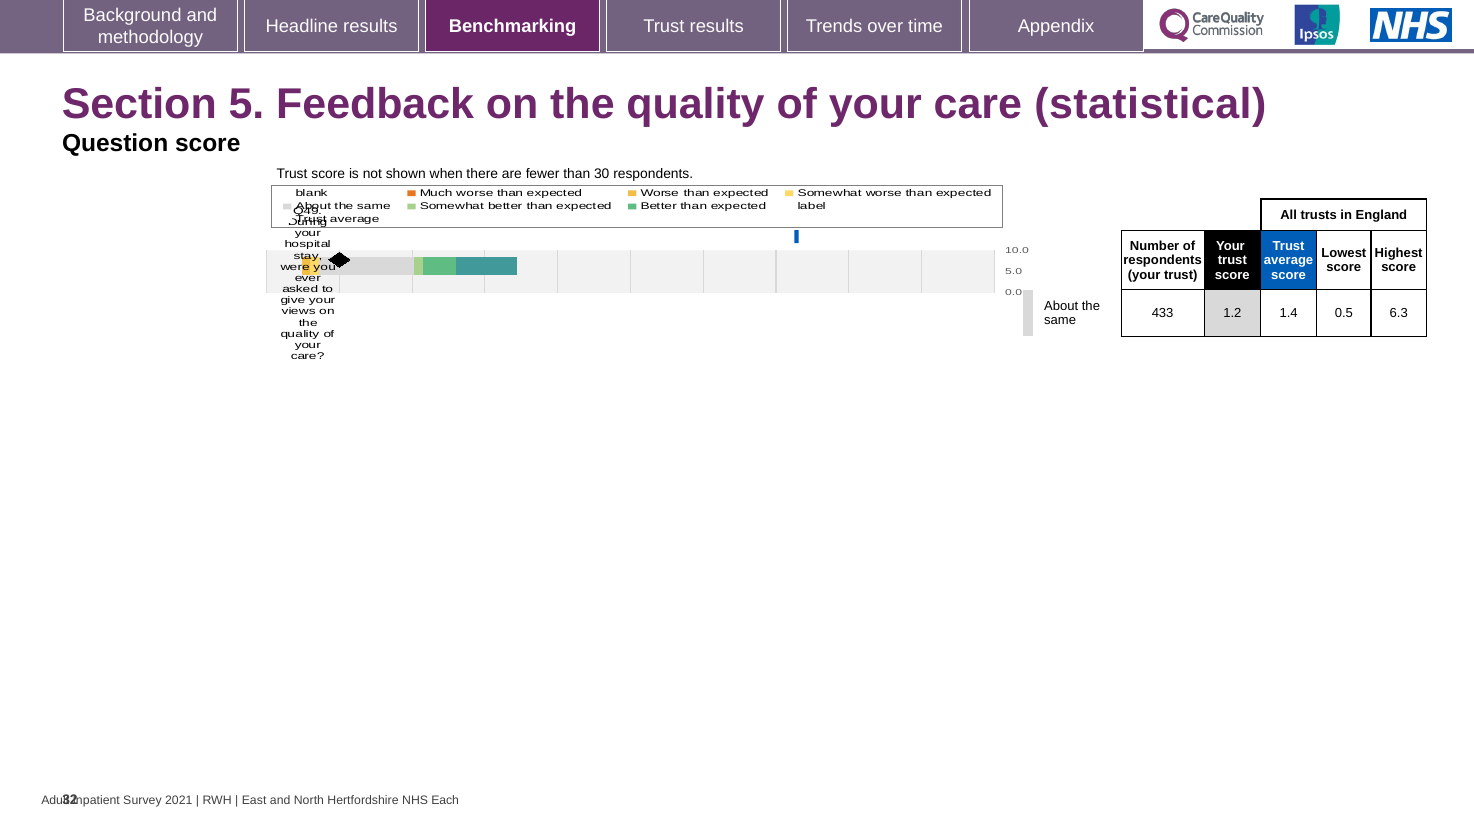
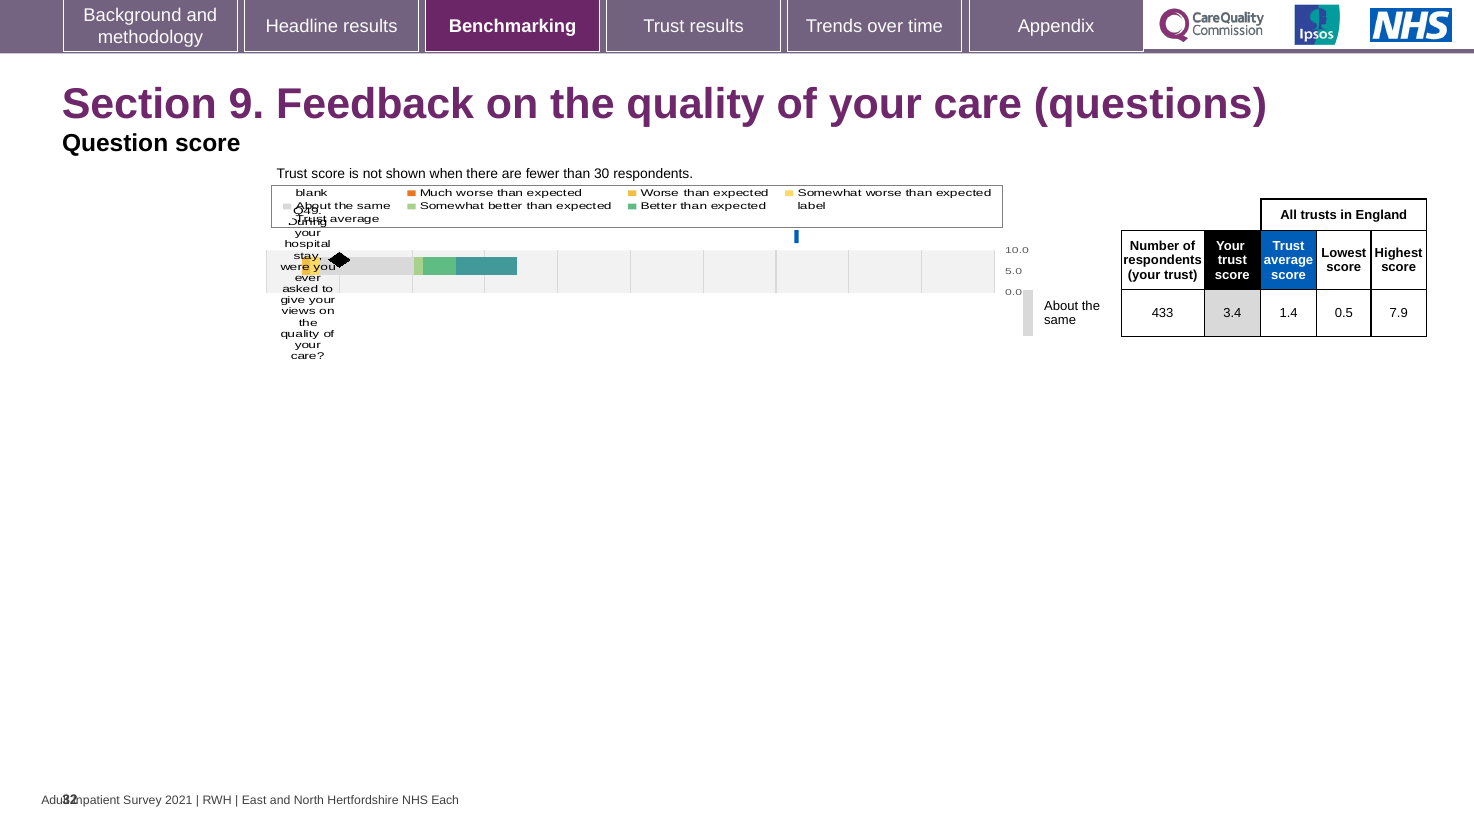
5: 5 -> 9 (246, 104)
statistical: statistical -> questions (1150, 104)
1.2: 1.2 -> 3.4 (1232, 313)
6.3: 6.3 -> 7.9 (1399, 313)
